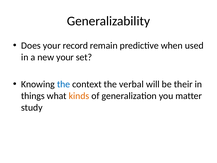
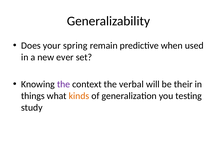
record: record -> spring (75, 46)
new your: your -> ever (65, 57)
the colour: blue -> purple (64, 84)
matter: matter -> testing (189, 96)
